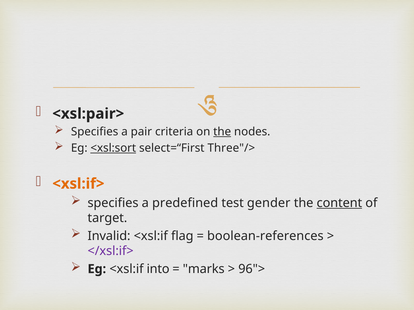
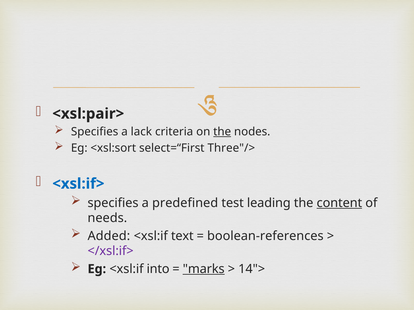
pair: pair -> lack (141, 132)
<xsl:sort underline: present -> none (113, 148)
<xsl:if> colour: orange -> blue (78, 184)
gender: gender -> leading (269, 203)
target: target -> needs (107, 218)
Invalid: Invalid -> Added (109, 236)
flag: flag -> text (182, 236)
marks underline: none -> present (204, 269)
96">: 96"> -> 14"> (252, 269)
